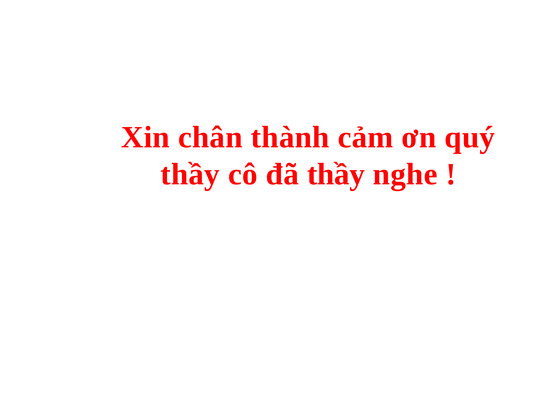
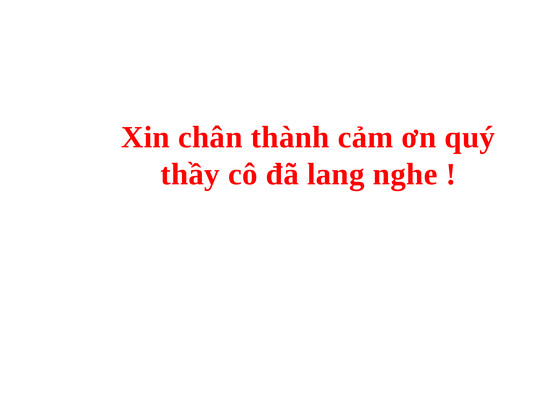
đã thầy: thầy -> lang (336, 174)
